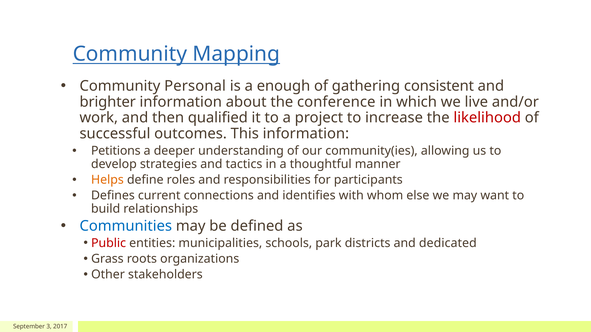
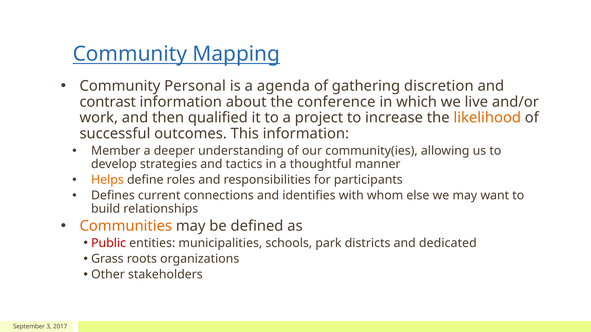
enough: enough -> agenda (283, 86)
consistent: consistent -> discretion (439, 86)
brighter: brighter -> contrast (108, 102)
likelihood colour: red -> orange (487, 118)
Petitions: Petitions -> Member (116, 151)
Communities colour: blue -> orange (126, 226)
